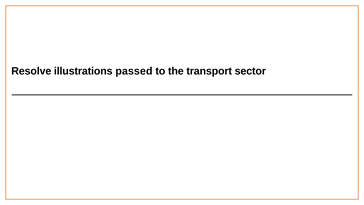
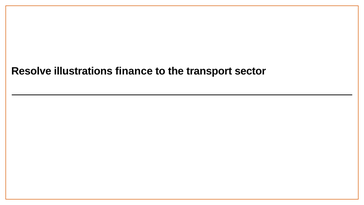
passed: passed -> finance (134, 71)
